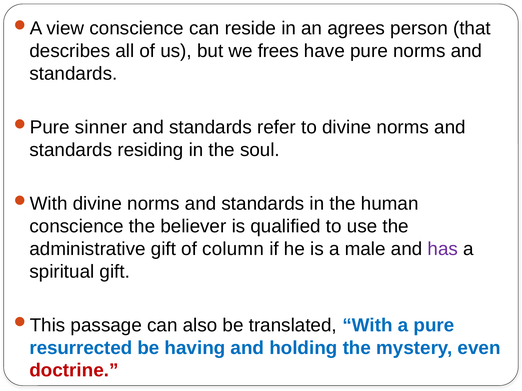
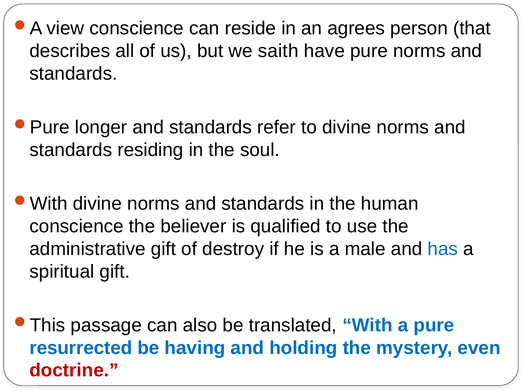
frees: frees -> saith (278, 51)
sinner: sinner -> longer (101, 127)
column: column -> destroy (233, 249)
has colour: purple -> blue (443, 249)
